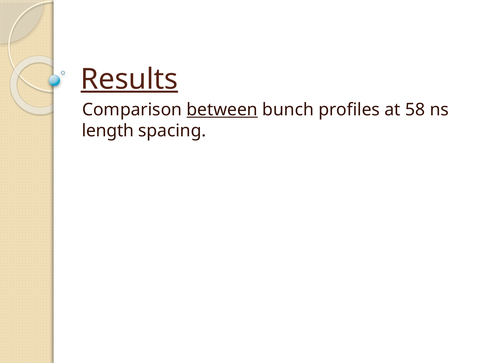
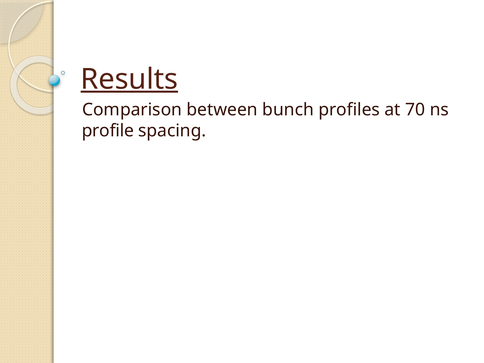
between underline: present -> none (222, 110)
58: 58 -> 70 (415, 110)
length: length -> profile (108, 131)
